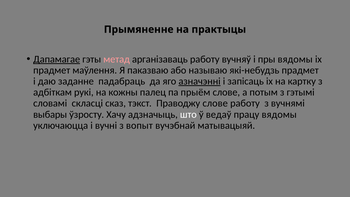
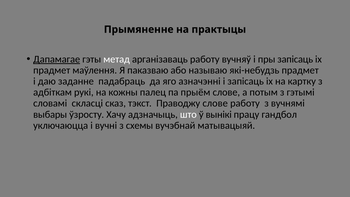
метад colour: pink -> white (117, 59)
пры вядомы: вядомы -> запісаць (295, 59)
азначэнні underline: present -> none (200, 81)
ведаў: ведаў -> вынікі (219, 114)
працу вядомы: вядомы -> гандбол (279, 114)
вопыт: вопыт -> схемы (140, 125)
